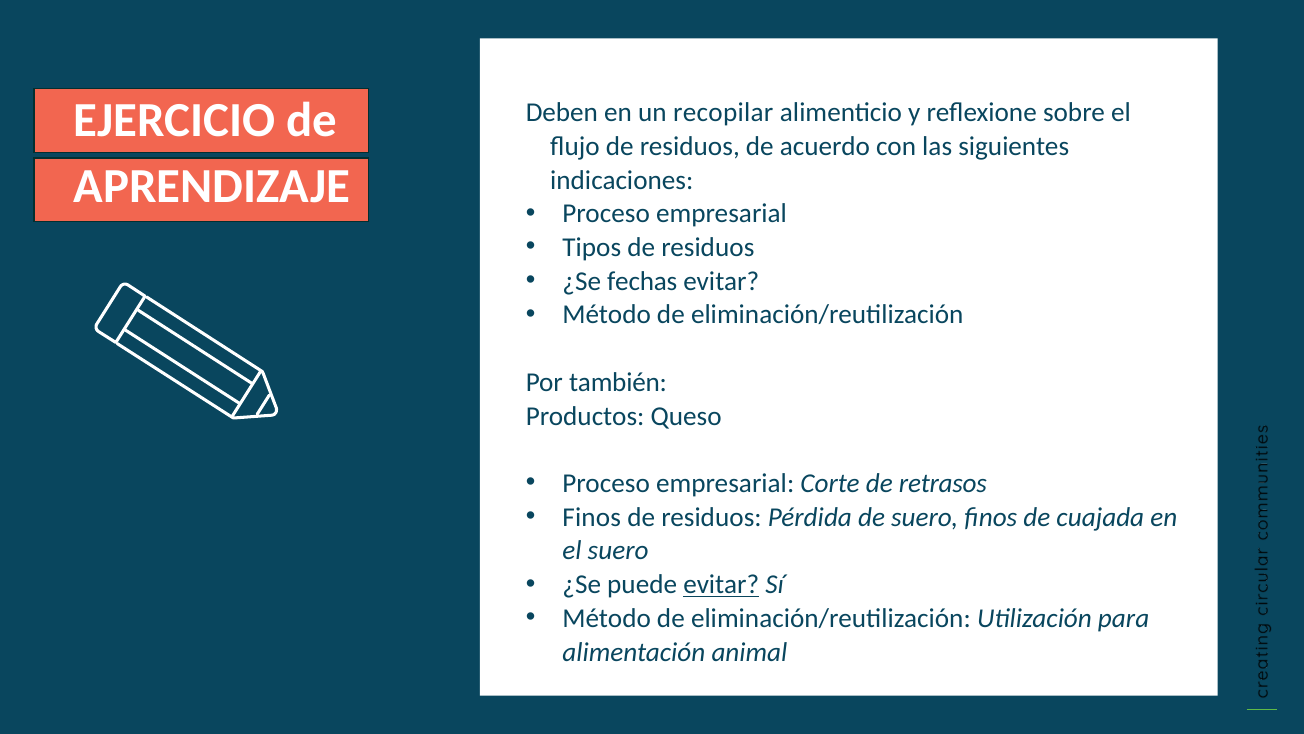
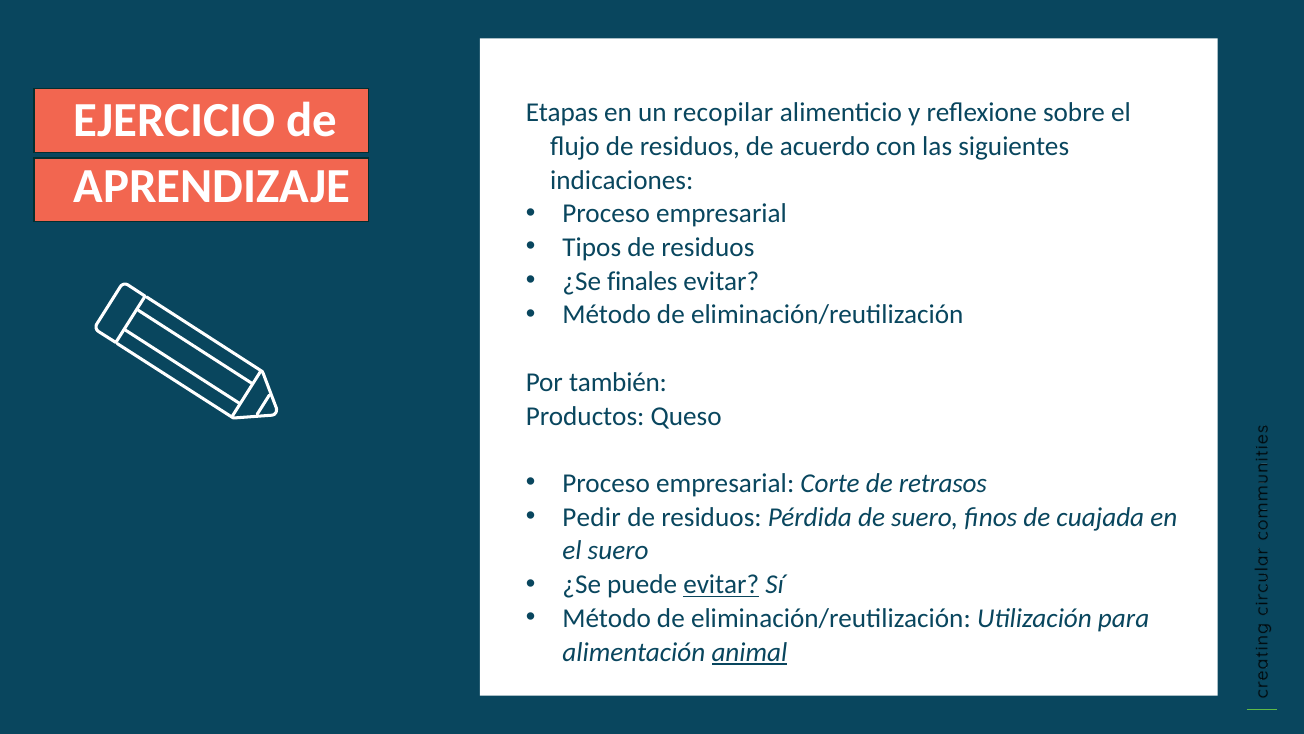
Deben: Deben -> Etapas (562, 113)
fechas: fechas -> finales (642, 281)
Finos: Finos -> Pedir (592, 517)
animal underline: none -> present (749, 652)
